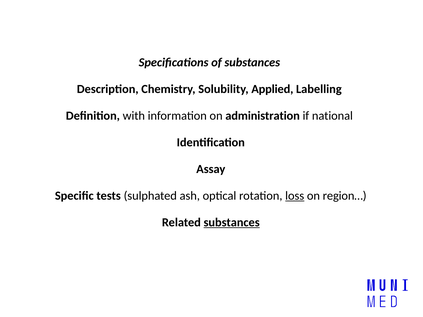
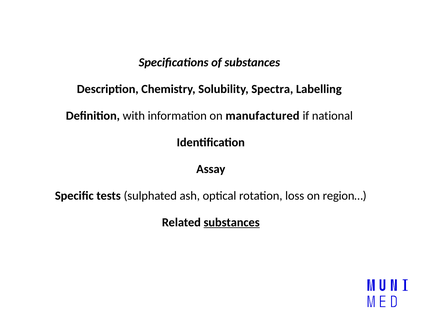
Applied: Applied -> Spectra (272, 89)
administration: administration -> manufactured (262, 116)
loss underline: present -> none (295, 196)
